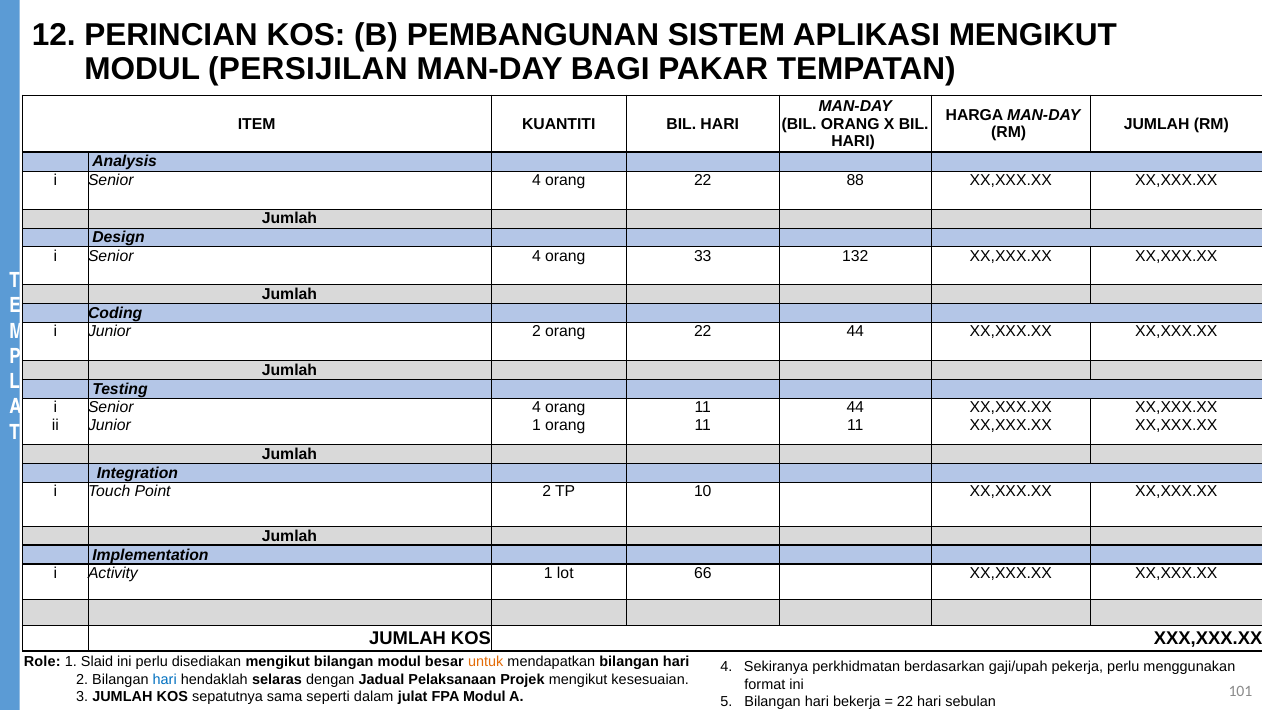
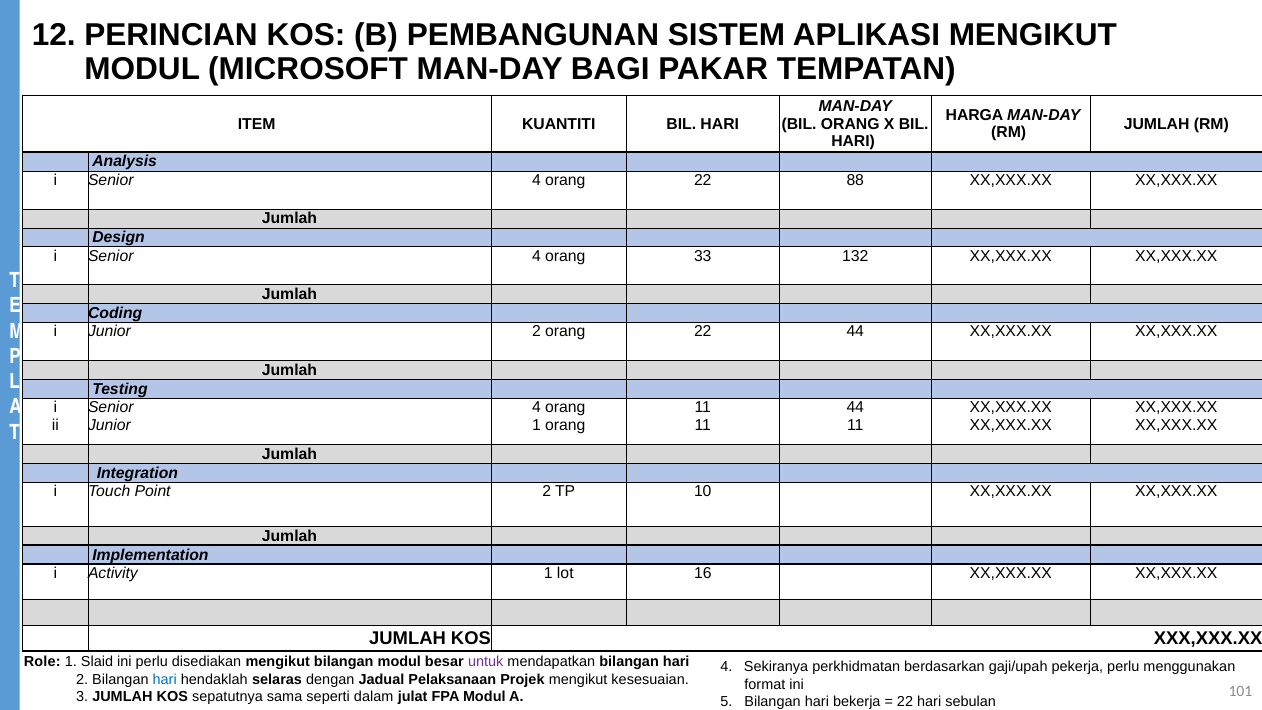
PERSIJILAN: PERSIJILAN -> MICROSOFT (308, 69)
66: 66 -> 16 (703, 573)
untuk colour: orange -> purple (486, 662)
